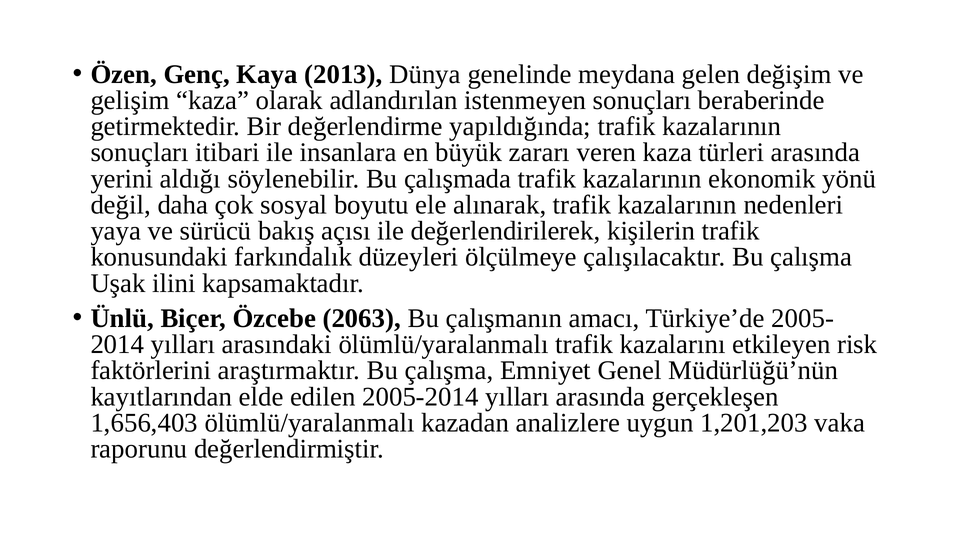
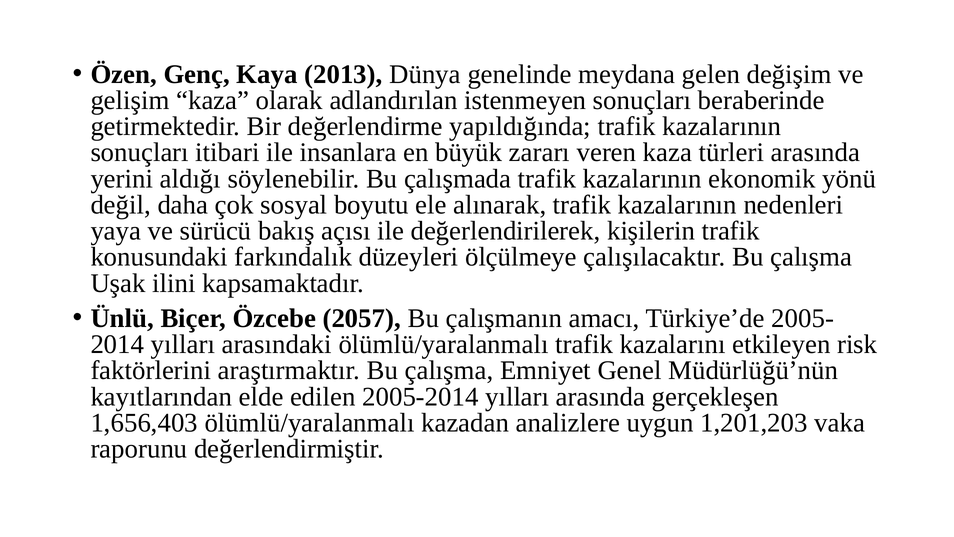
2063: 2063 -> 2057 (362, 318)
